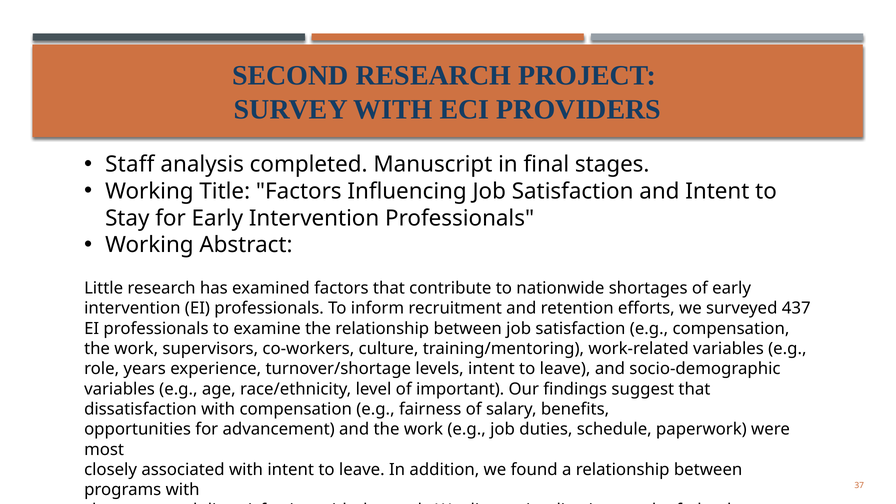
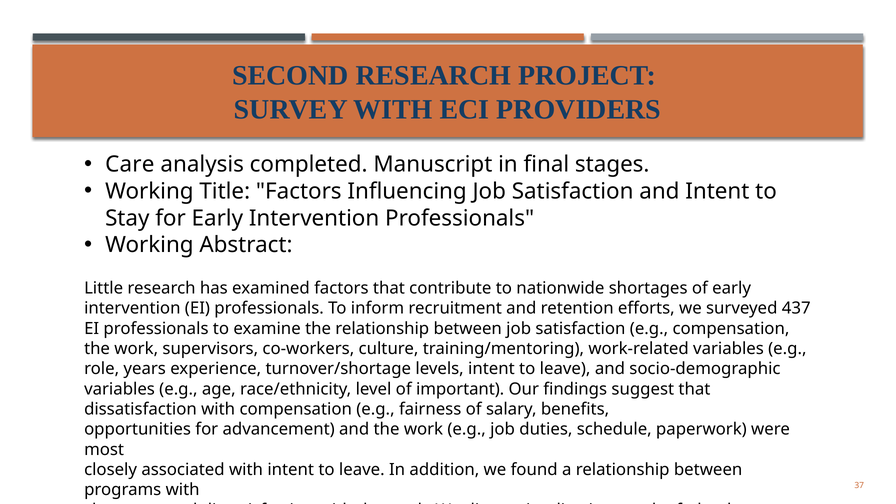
Staff: Staff -> Care (130, 164)
